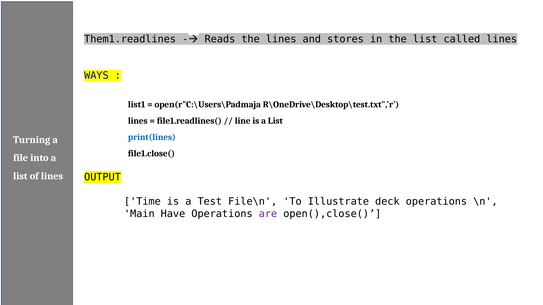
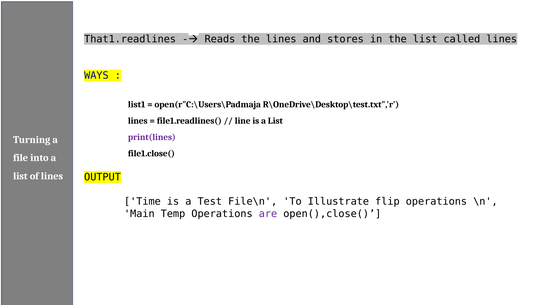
Them1.readlines: Them1.readlines -> That1.readlines (130, 39)
print(lines colour: blue -> purple (152, 137)
deck: deck -> flip (387, 202)
Have: Have -> Temp (173, 214)
